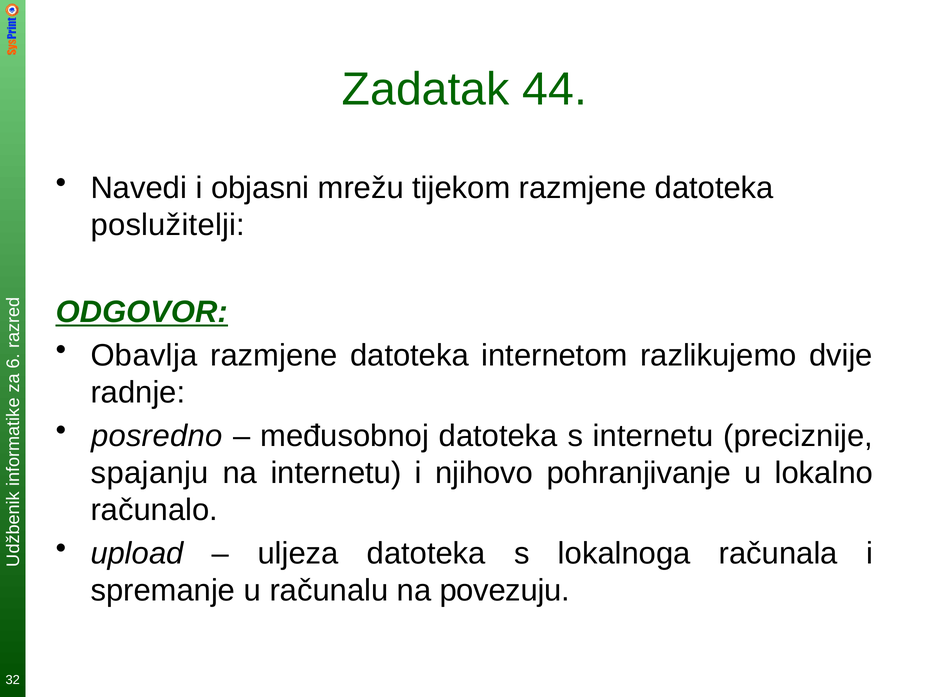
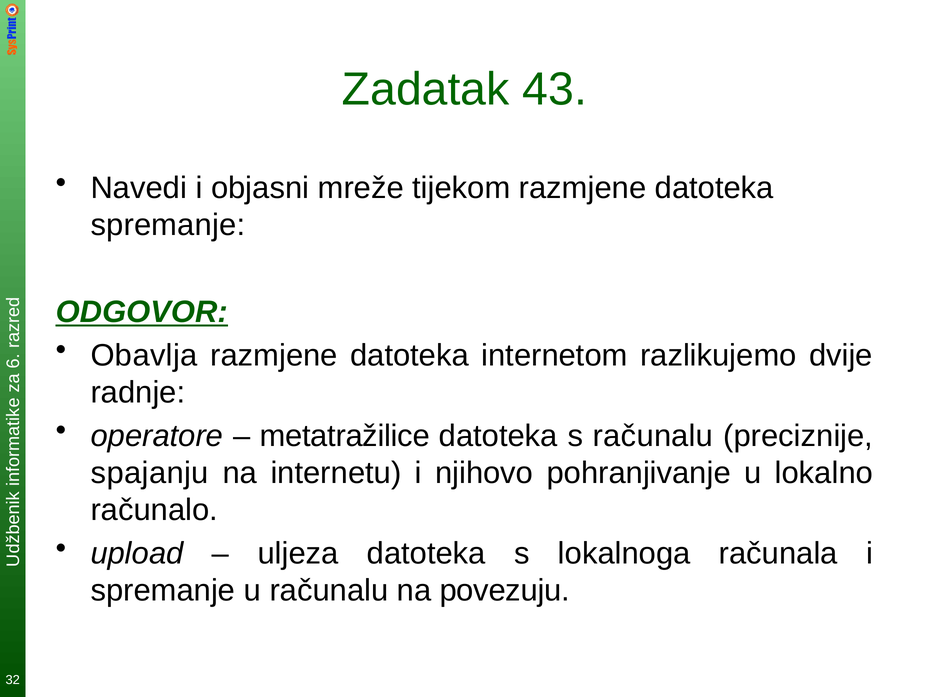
44: 44 -> 43 (555, 89)
mrežu: mrežu -> mreže (361, 188)
poslužitelji: poslužitelji -> spremanje (168, 225)
posredno: posredno -> operatore (157, 436)
međusobnoj: međusobnoj -> metatražilice (345, 436)
s internetu: internetu -> računalu (653, 436)
